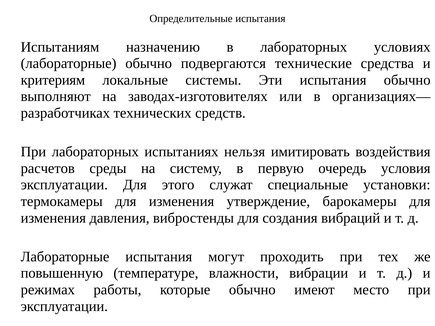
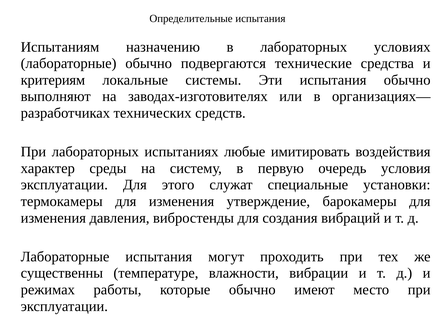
нельзя: нельзя -> любые (245, 152)
расчетов: расчетов -> характер (48, 168)
повышенную: повышенную -> существенны (62, 273)
